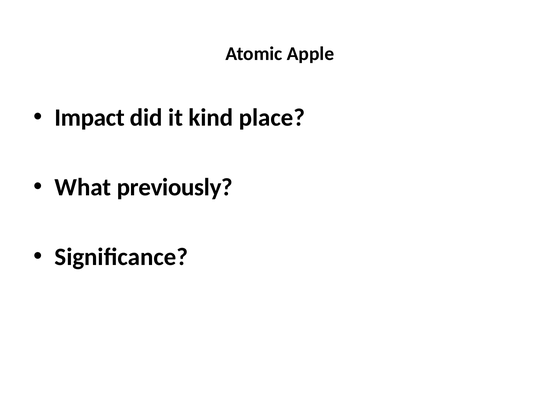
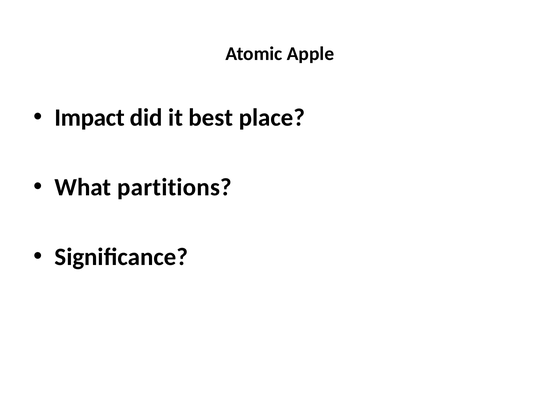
kind: kind -> best (211, 117)
previously: previously -> partitions (175, 187)
